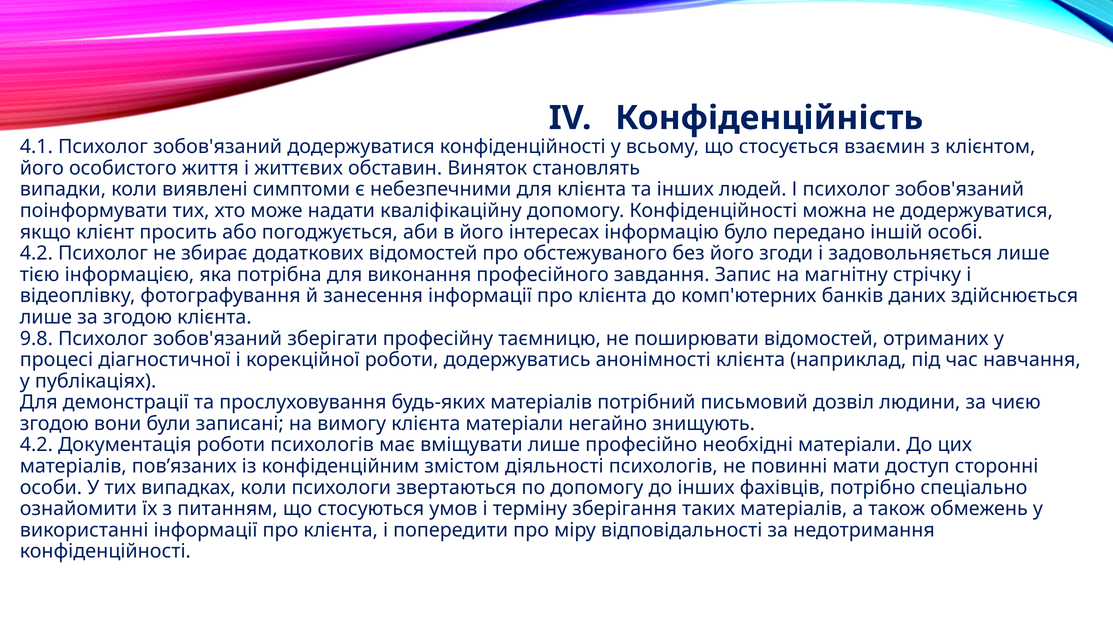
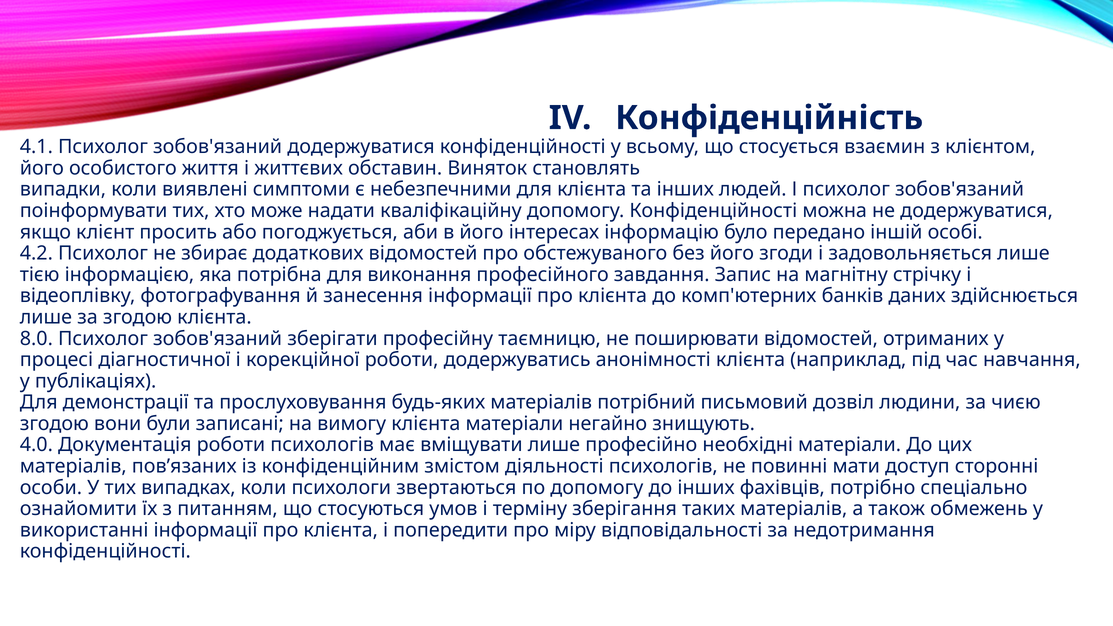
9.8: 9.8 -> 8.0 (36, 339)
4.2: 4.2 -> 4.0 (36, 445)
